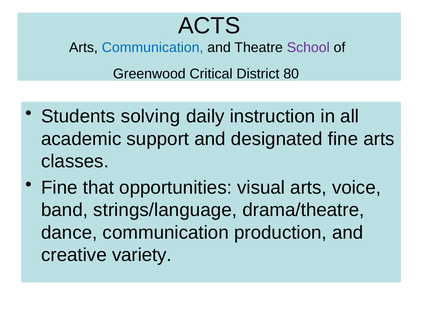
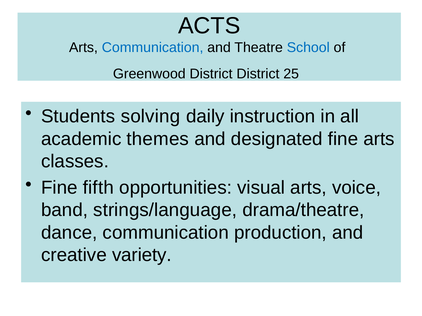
School colour: purple -> blue (308, 48)
Greenwood Critical: Critical -> District (211, 74)
80: 80 -> 25 (291, 74)
support: support -> themes (158, 139)
that: that -> fifth (98, 188)
